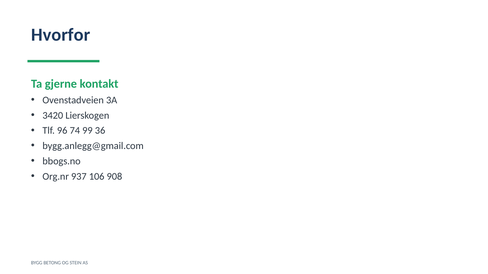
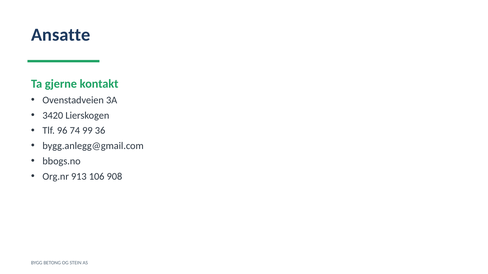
Hvorfor: Hvorfor -> Ansatte (61, 35)
937: 937 -> 913 (79, 177)
